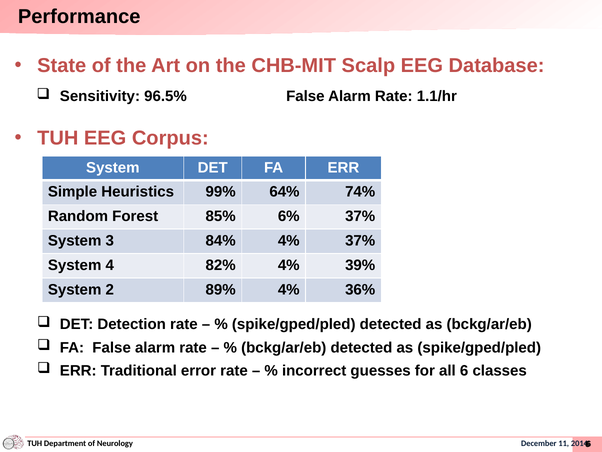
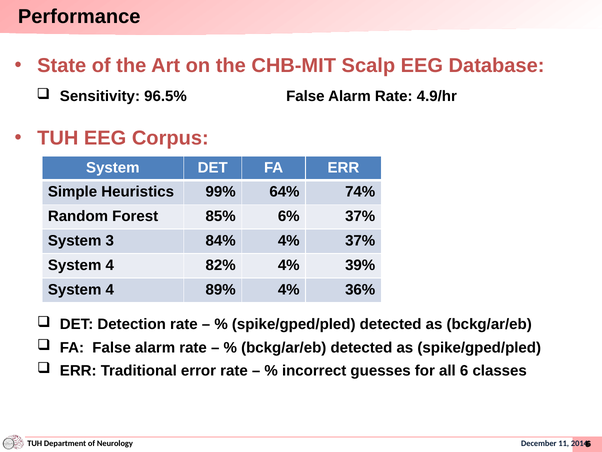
1.1/hr: 1.1/hr -> 4.9/hr (437, 96)
2: 2 -> 4 (110, 289)
